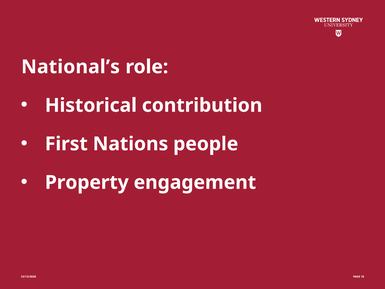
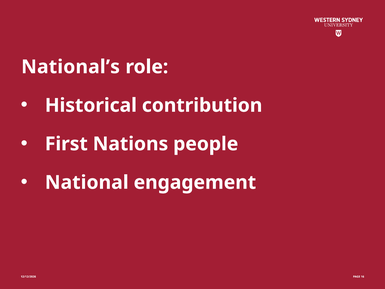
Property: Property -> National (87, 182)
